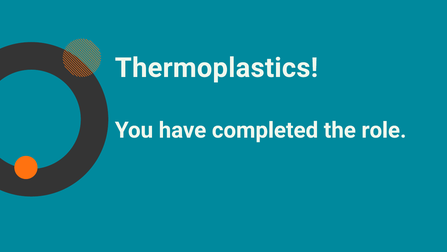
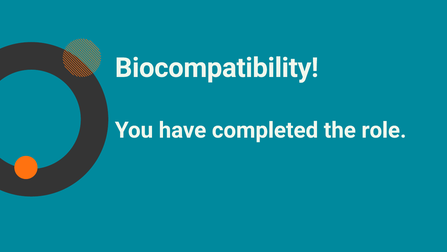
Thermoplastics: Thermoplastics -> Biocompatibility (217, 68)
